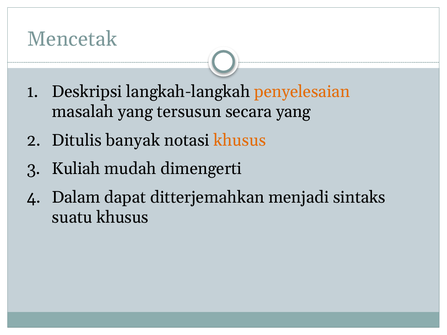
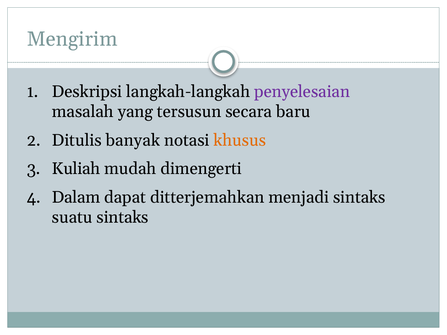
Mencetak: Mencetak -> Mengirim (72, 39)
penyelesaian colour: orange -> purple (302, 92)
secara yang: yang -> baru (293, 112)
suatu khusus: khusus -> sintaks (123, 217)
